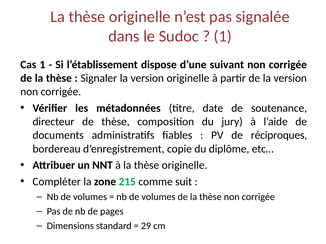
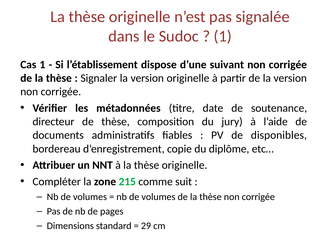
réciproques: réciproques -> disponibles (279, 136)
